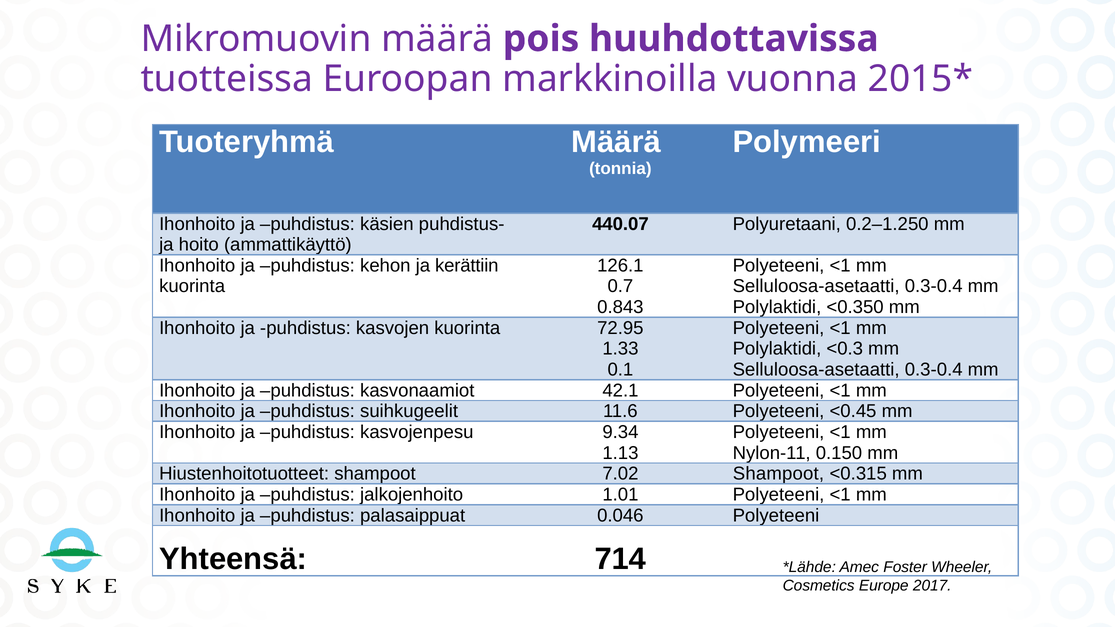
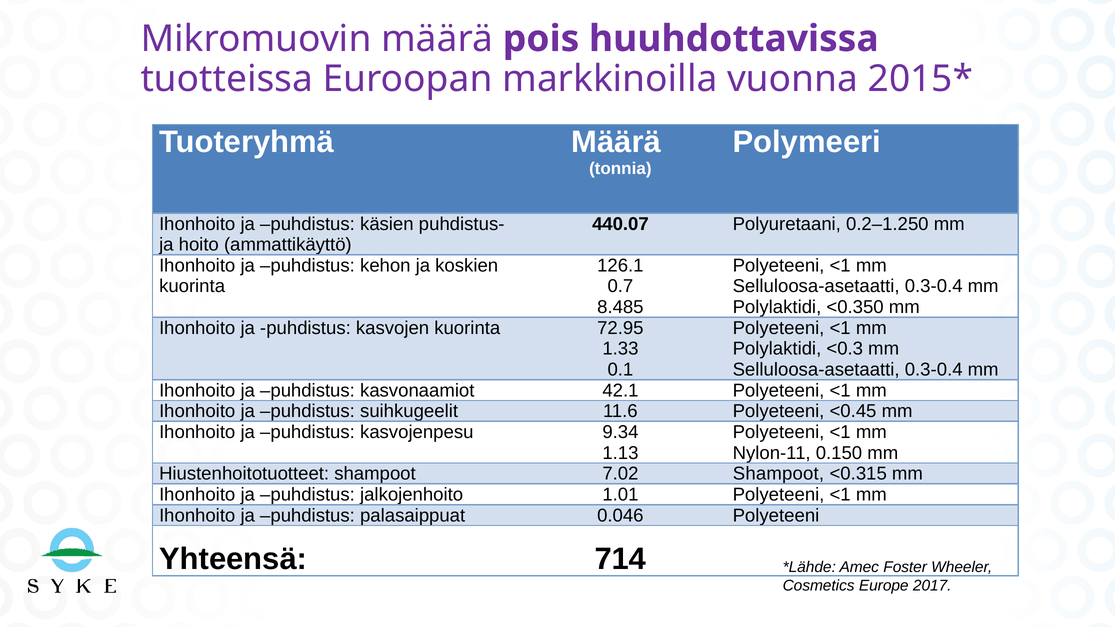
kerättiin: kerättiin -> koskien (467, 266)
0.843: 0.843 -> 8.485 (620, 307)
